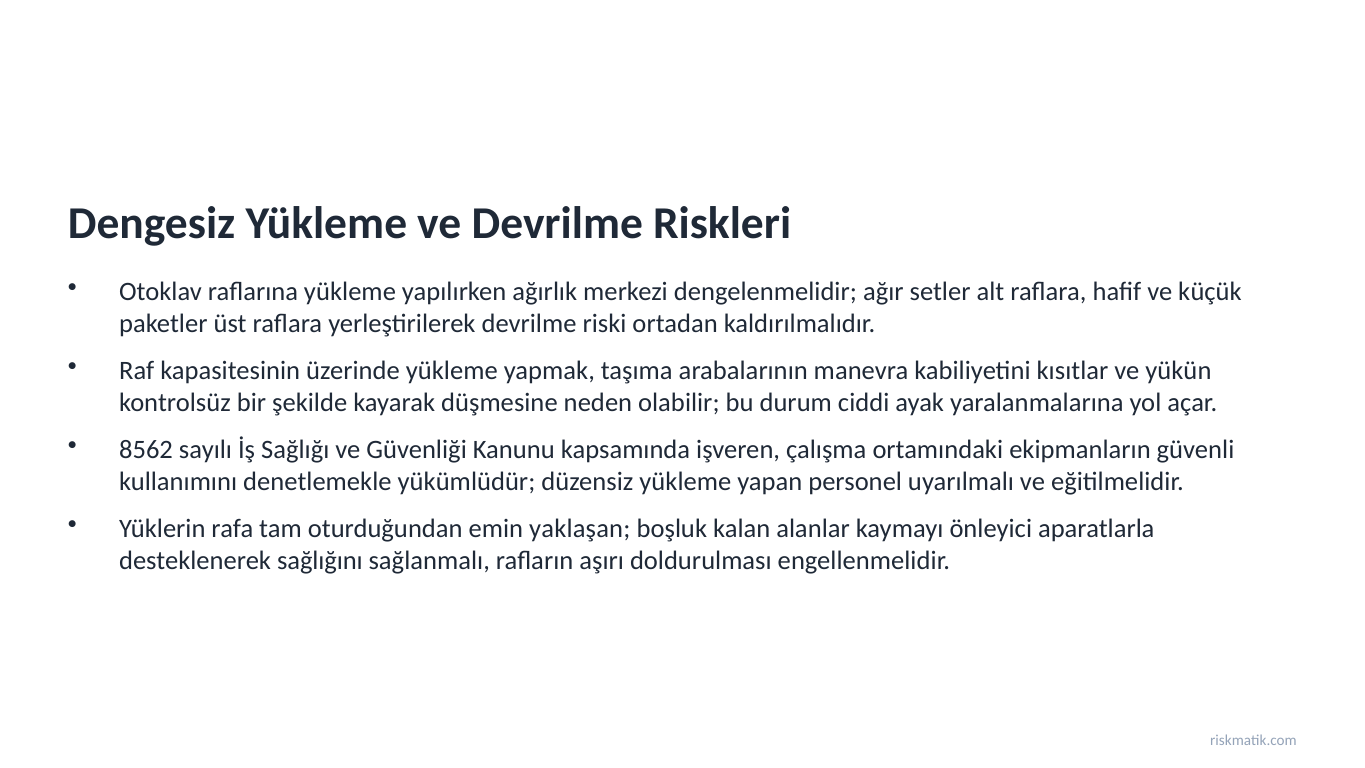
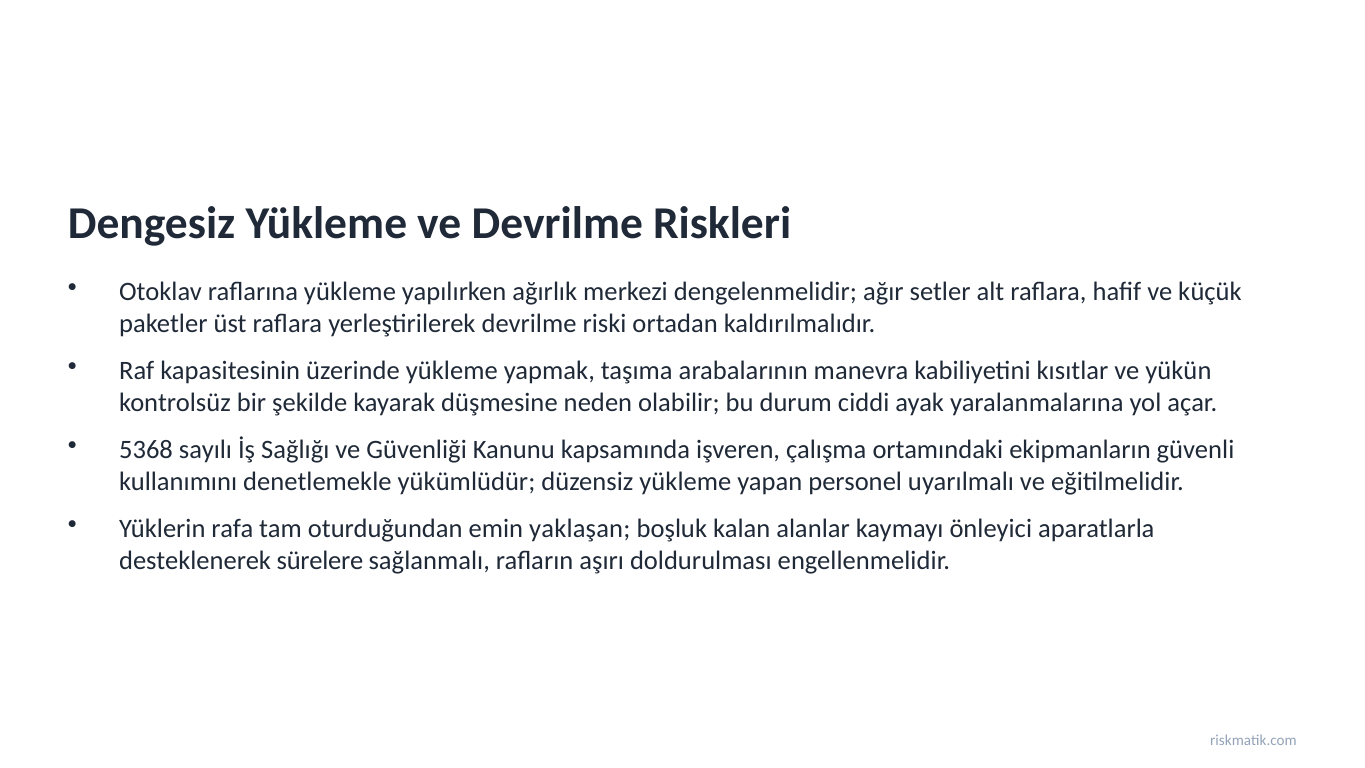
8562: 8562 -> 5368 (146, 450)
sağlığını: sağlığını -> sürelere (320, 561)
